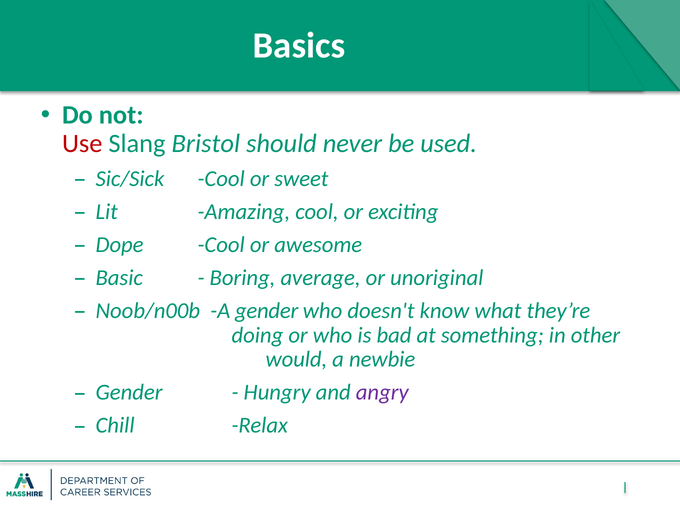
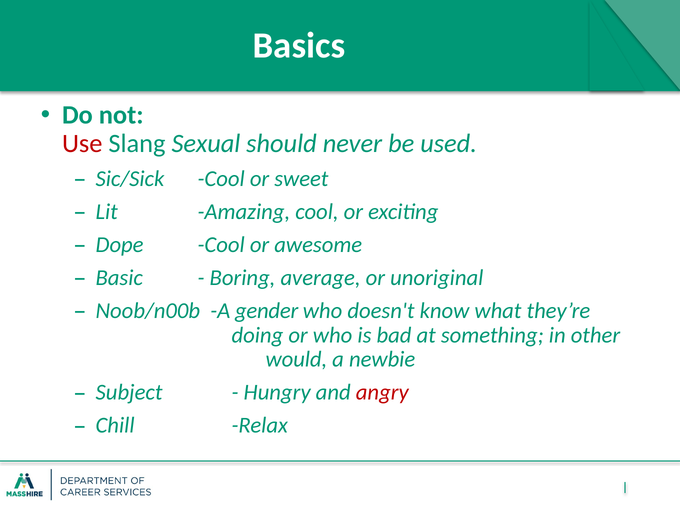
Bristol: Bristol -> Sexual (206, 144)
Gender: Gender -> Subject (129, 392)
angry colour: purple -> red (382, 392)
